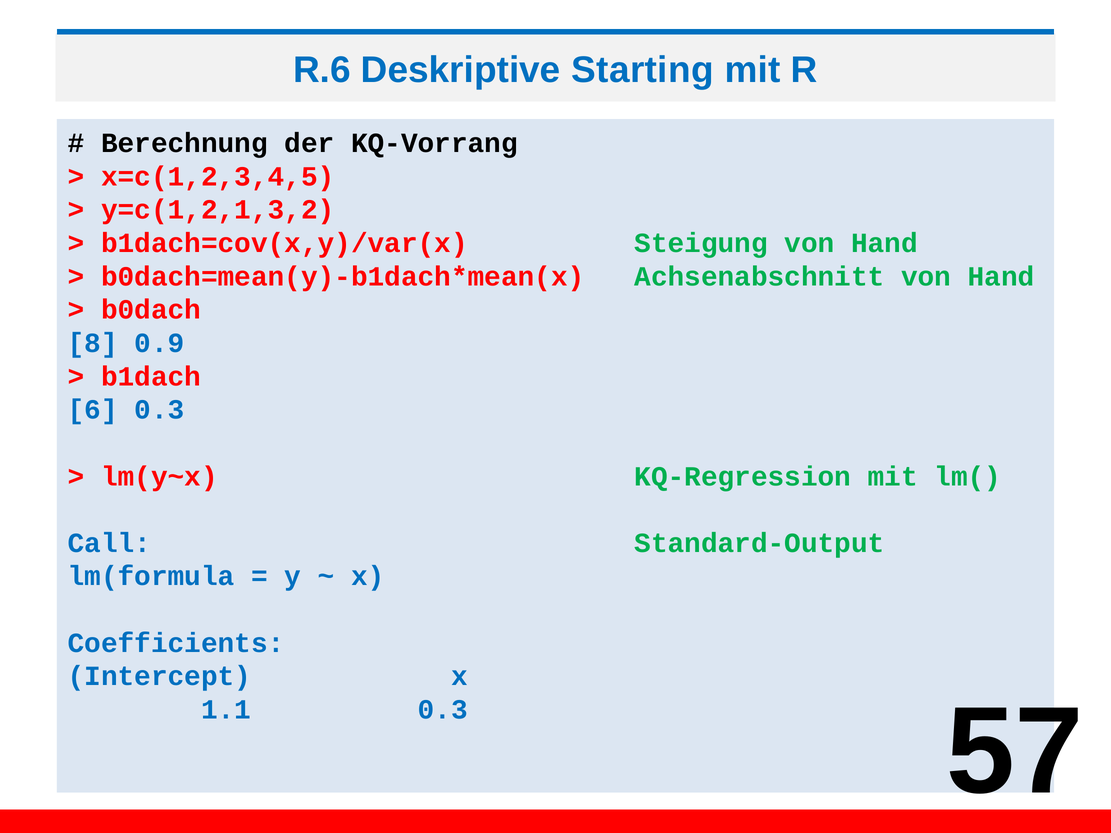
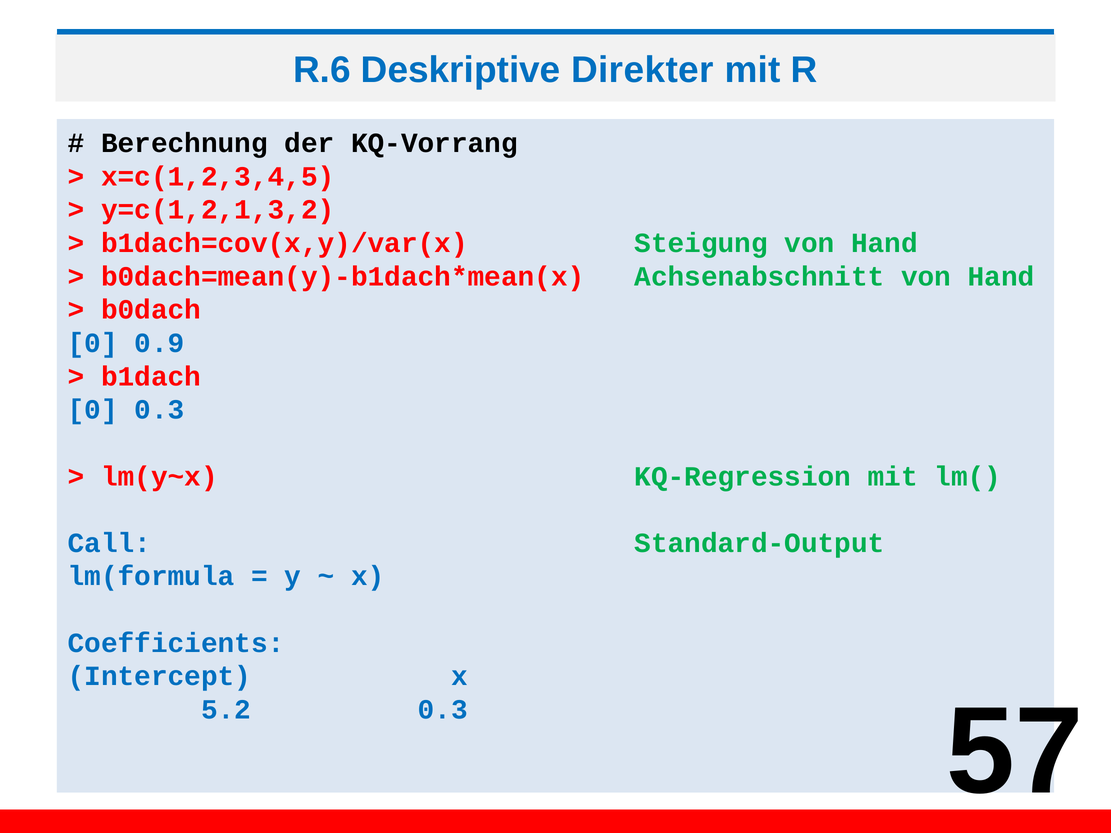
Starting: Starting -> Direkter (642, 70)
8: 8 -> 0 (93, 343)
6: 6 -> 0 (93, 410)
1.1: 1.1 -> 5.2 (226, 710)
